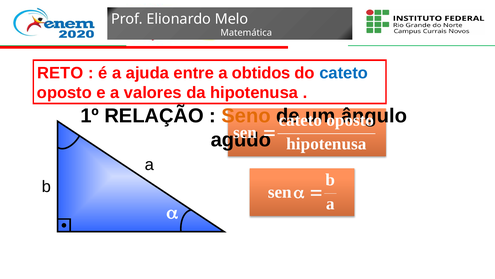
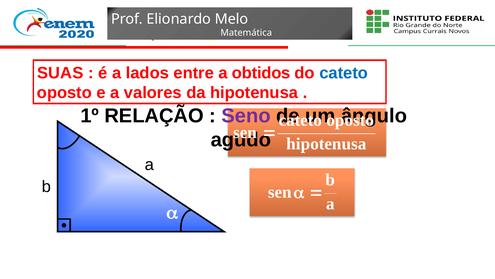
RETO: RETO -> SUAS (60, 73)
ajuda: ajuda -> lados (147, 73)
Seno colour: orange -> purple (246, 115)
